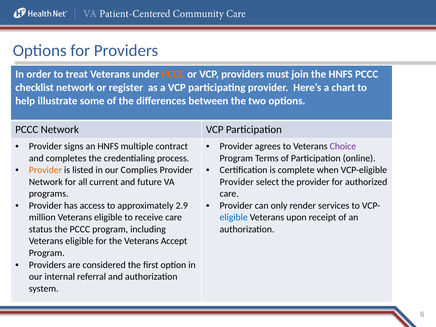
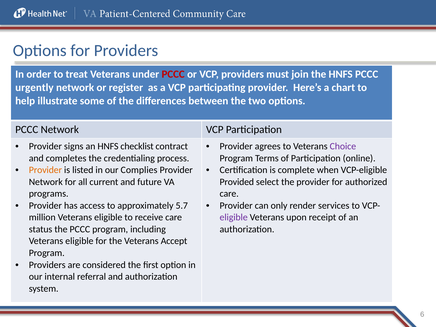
PCCC colour: orange -> red (173, 74)
checklist: checklist -> urgently (34, 88)
multiple: multiple -> checklist (137, 146)
Provider: Provider -> Provided (237, 182)
2.9: 2.9 -> 5.7 (182, 206)
eligible colour: blue -> purple (234, 217)
